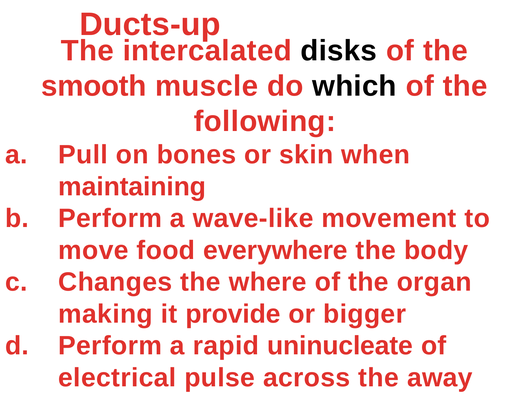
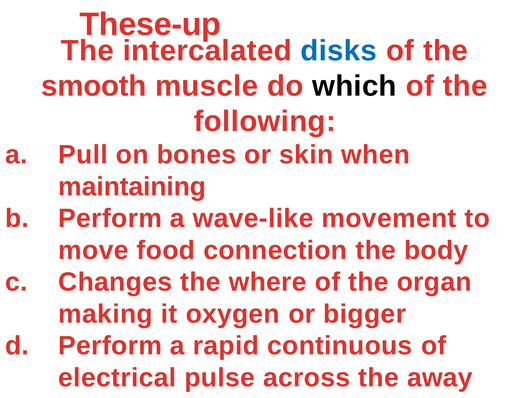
Ducts-up: Ducts-up -> These-up (150, 24)
disks colour: black -> blue (339, 51)
everywhere: everywhere -> connection (275, 250)
provide: provide -> oxygen (233, 314)
uninucleate: uninucleate -> continuous (340, 345)
